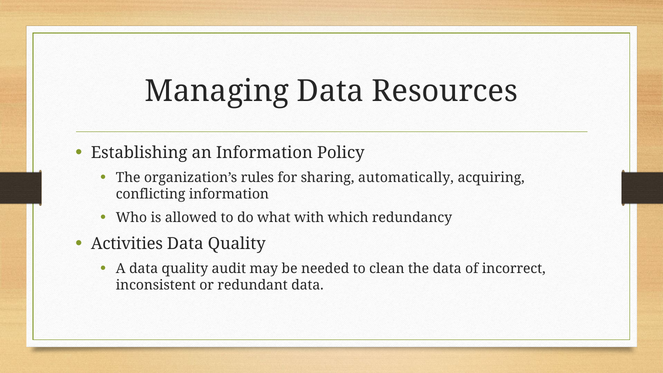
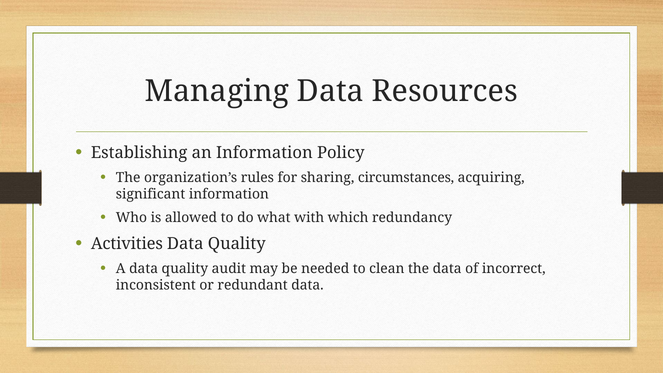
automatically: automatically -> circumstances (406, 178)
conflicting: conflicting -> significant (151, 194)
